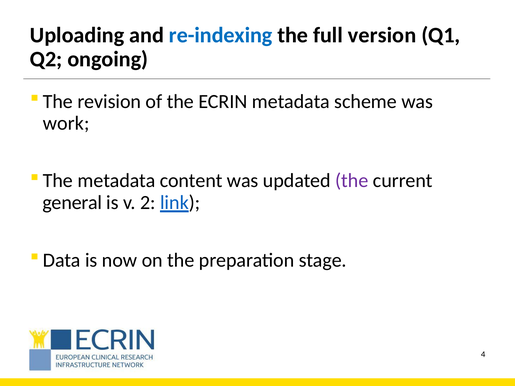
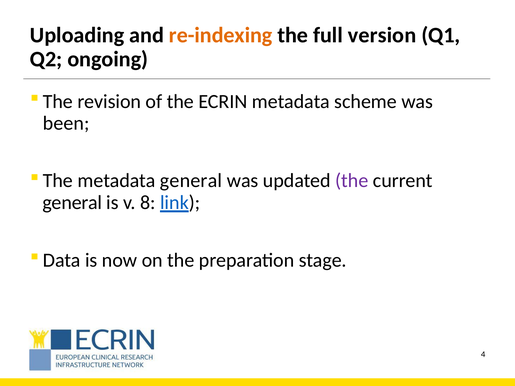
re-indexing colour: blue -> orange (221, 35)
work: work -> been (66, 123)
metadata content: content -> general (191, 181)
2: 2 -> 8 (148, 203)
